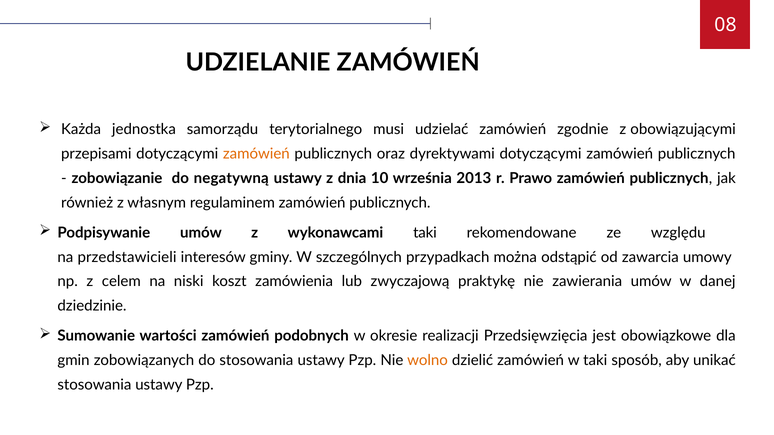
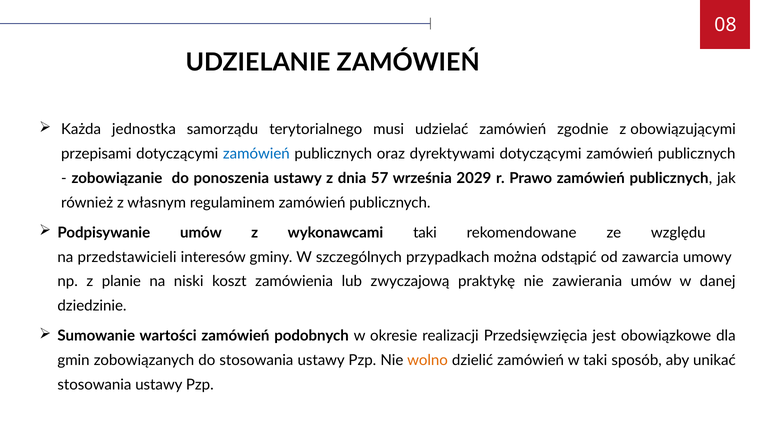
zamówień colour: orange -> blue (256, 154)
negatywną: negatywną -> ponoszenia (231, 178)
10: 10 -> 57 (380, 178)
2013: 2013 -> 2029 (474, 178)
celem: celem -> planie (121, 282)
